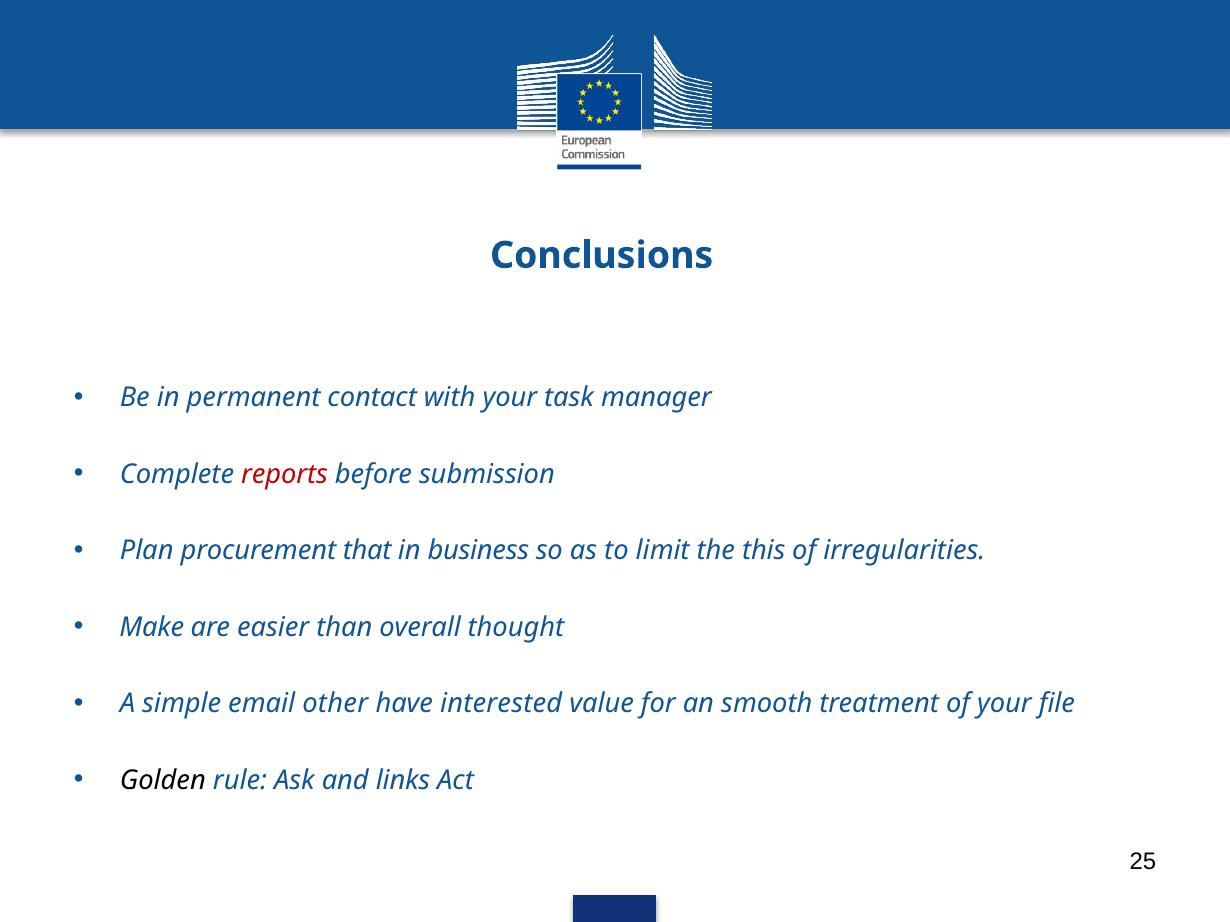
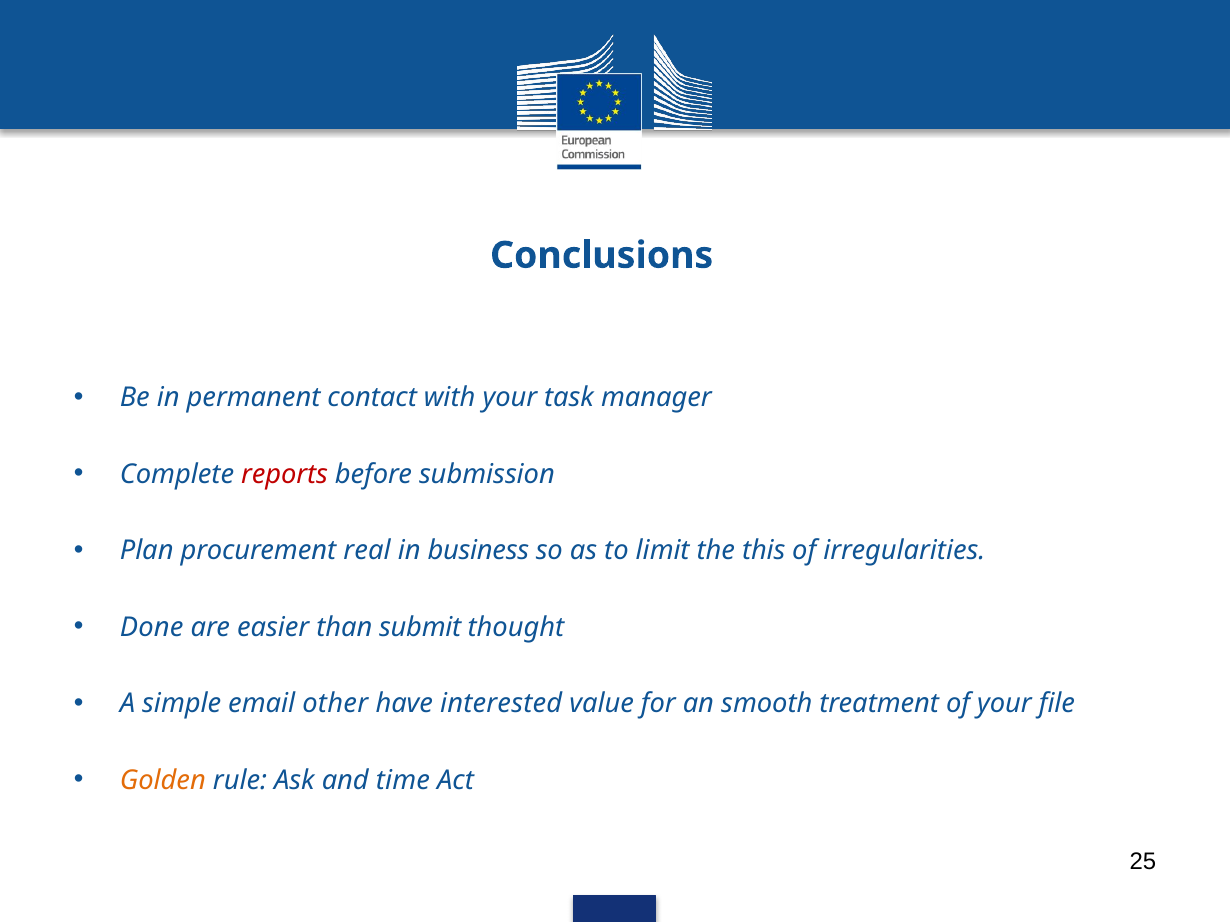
that: that -> real (367, 551)
Make: Make -> Done (152, 627)
overall: overall -> submit (420, 627)
Golden colour: black -> orange (163, 781)
links: links -> time (403, 781)
